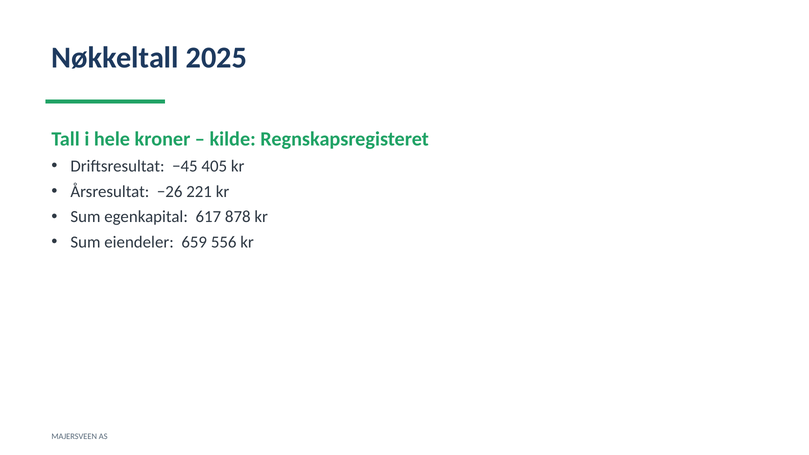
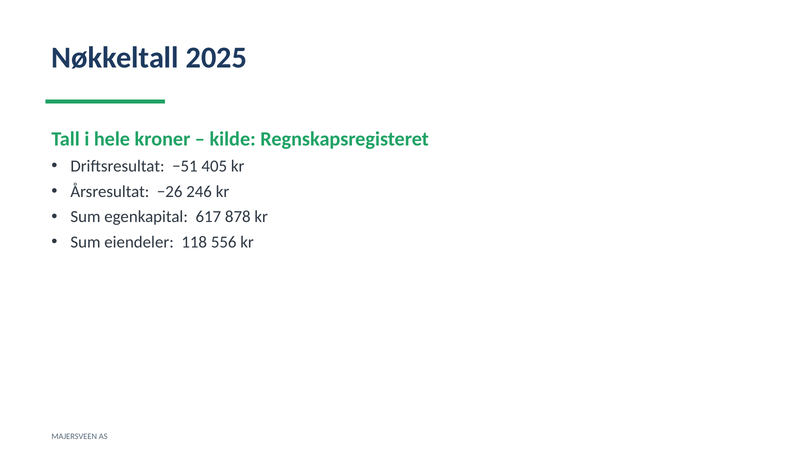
−45: −45 -> −51 (185, 166)
221: 221 -> 246 (199, 192)
659: 659 -> 118 (194, 242)
